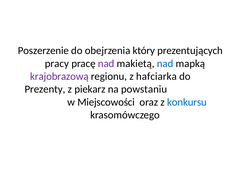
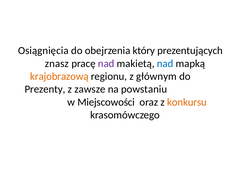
Poszerzenie: Poszerzenie -> Osiągnięcia (43, 51)
pracy: pracy -> znasz (57, 63)
krajobrazową colour: purple -> orange (59, 76)
hafciarka: hafciarka -> głównym (156, 76)
piekarz: piekarz -> zawsze (90, 89)
konkursu colour: blue -> orange (187, 102)
